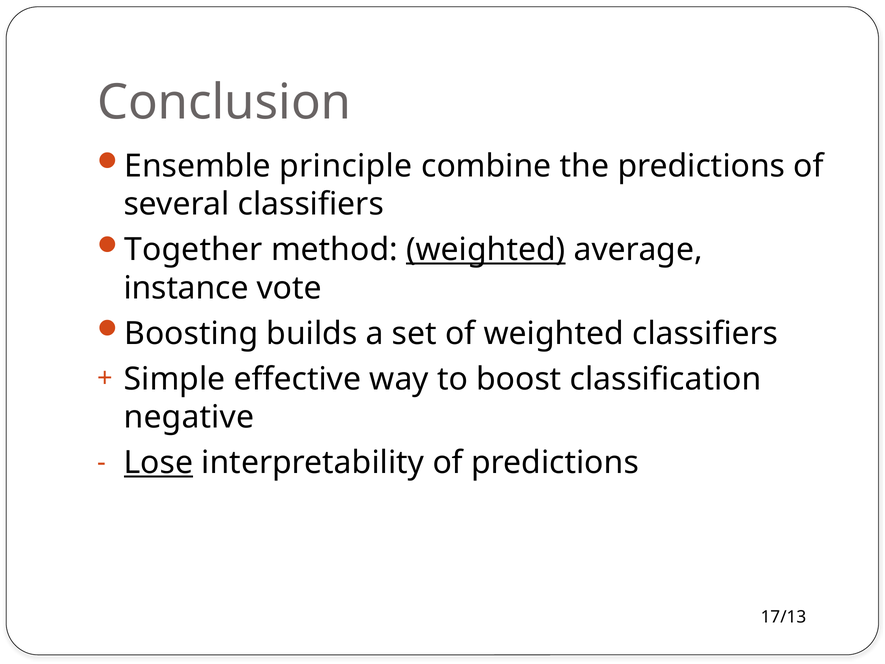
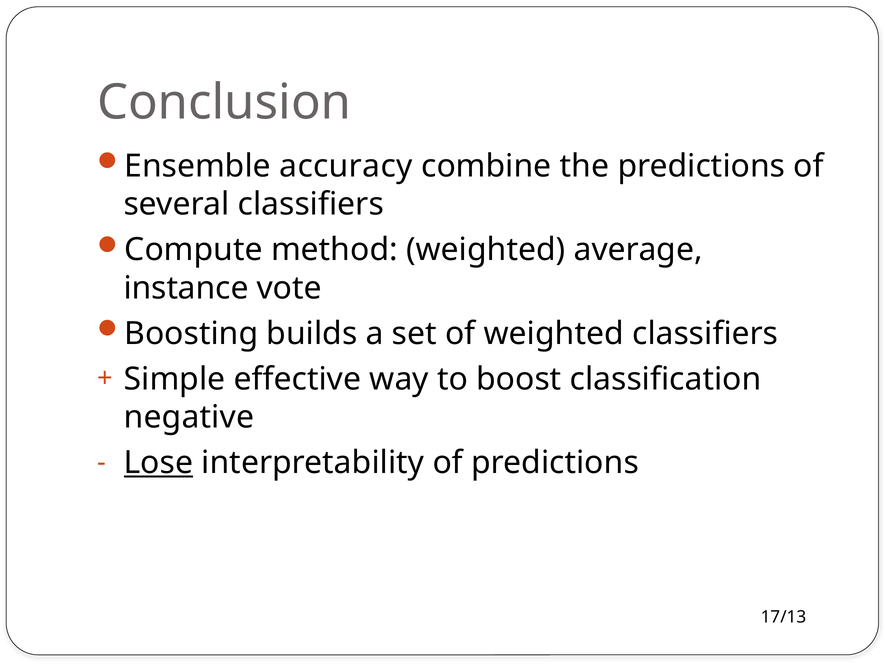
principle: principle -> accuracy (346, 166)
Together: Together -> Compute (194, 250)
weighted underline: present -> none (486, 250)
